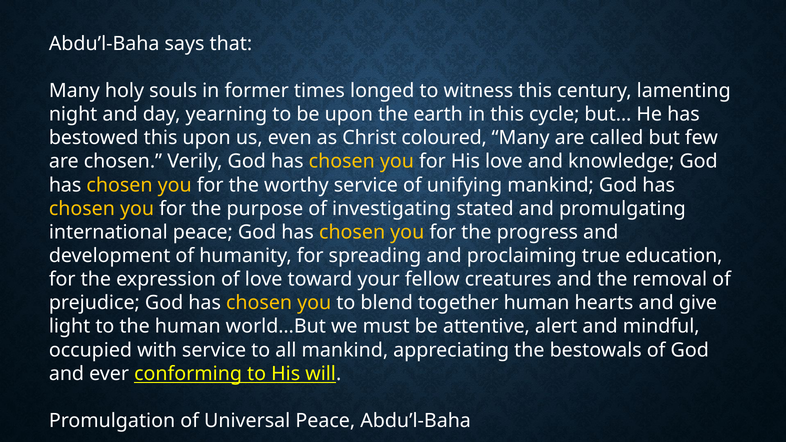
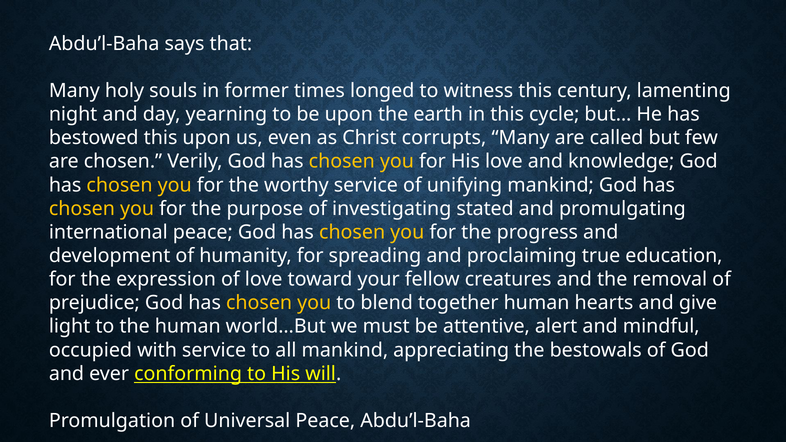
coloured: coloured -> corrupts (444, 138)
